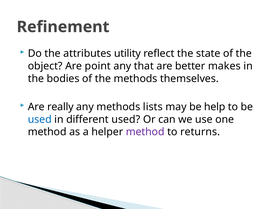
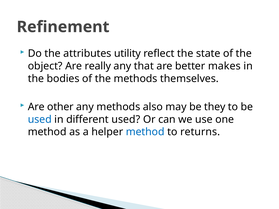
point: point -> really (98, 66)
really: really -> other (60, 107)
lists: lists -> also (153, 107)
help: help -> they (215, 107)
method colour: purple -> blue (145, 132)
